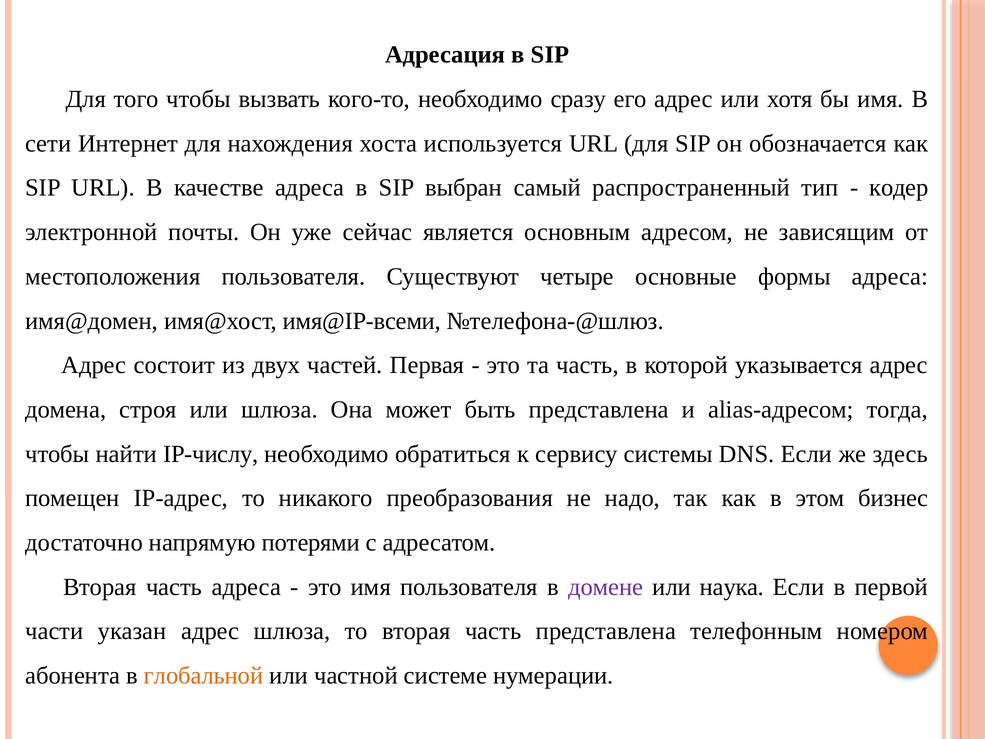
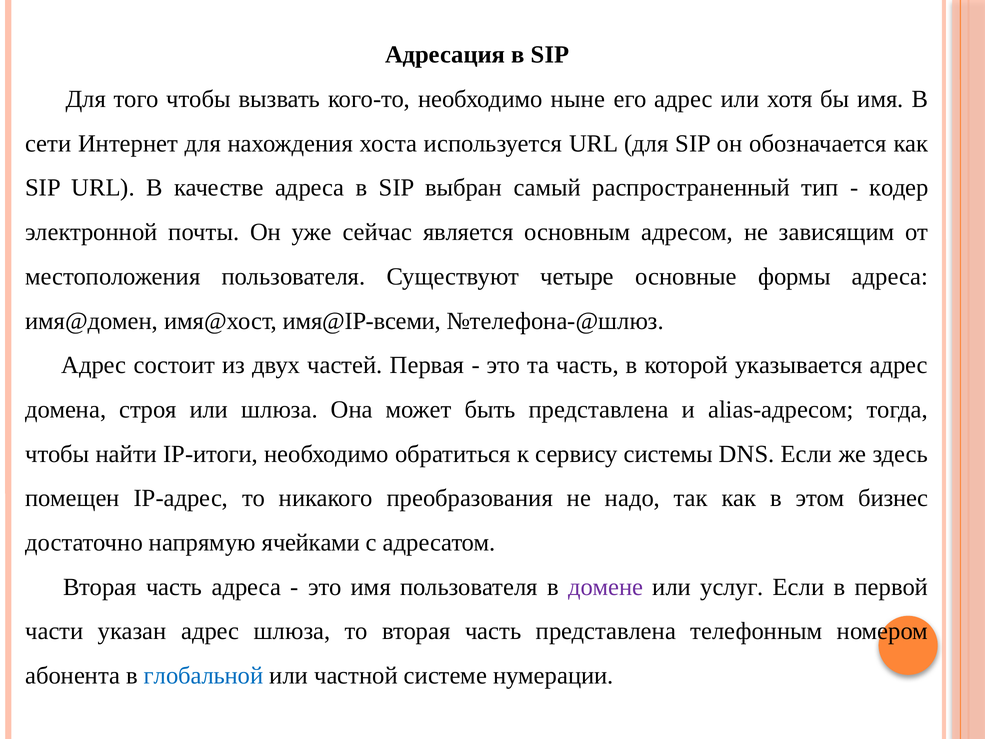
сразу: сразу -> ныне (578, 99)
IP-числу: IP-числу -> IP-итоги (211, 454)
потерями: потерями -> ячейками (311, 542)
наука: наука -> услуг (732, 587)
глобальной colour: orange -> blue (204, 675)
